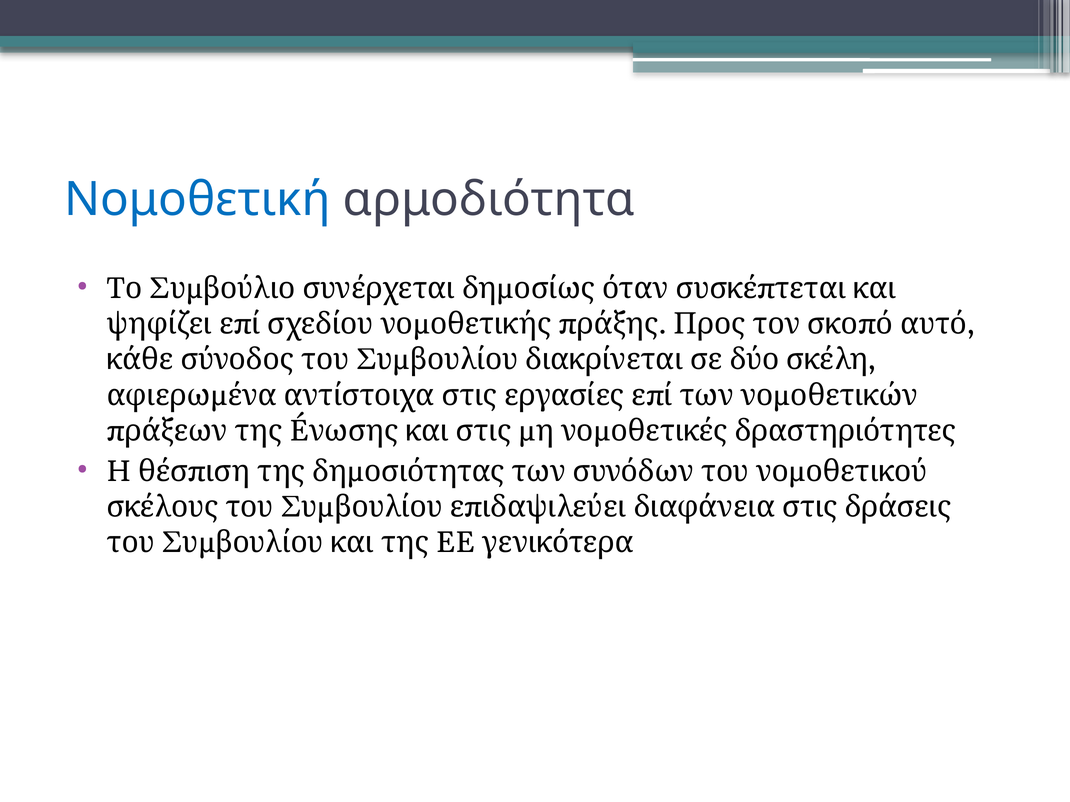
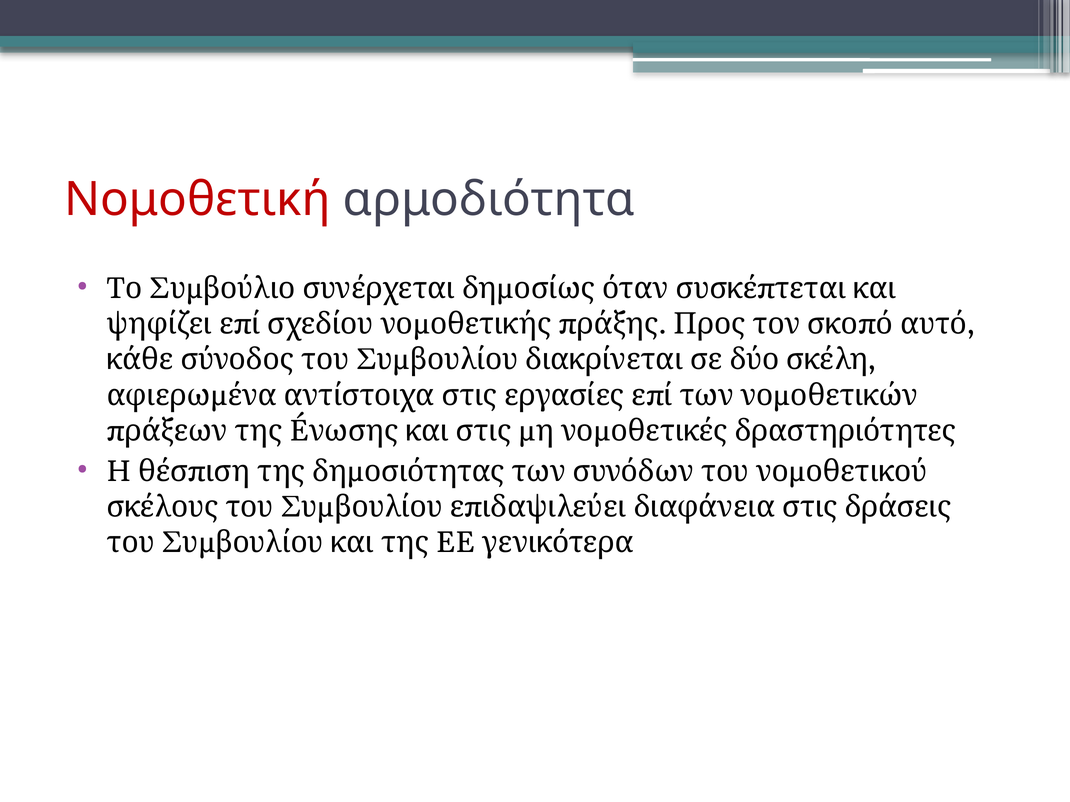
Νομοθετική colour: blue -> red (197, 199)
